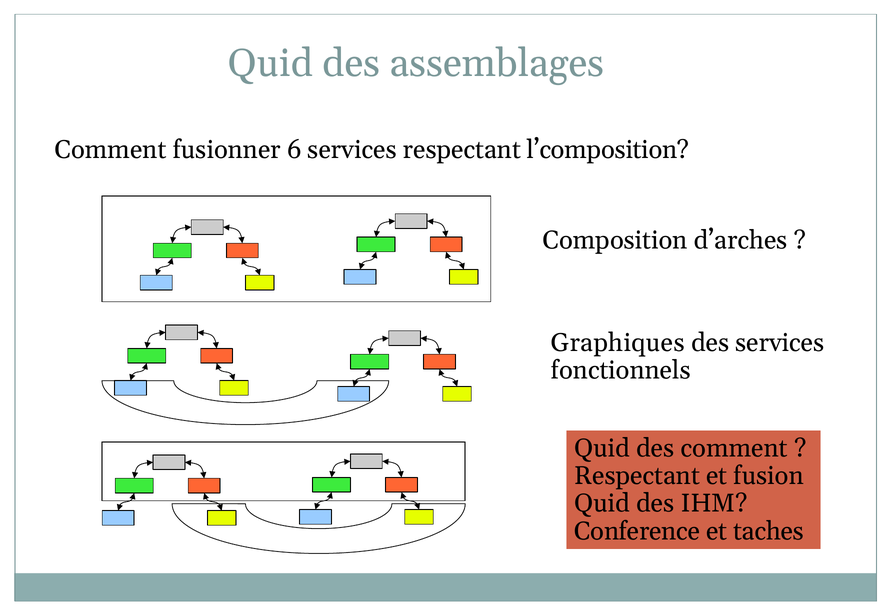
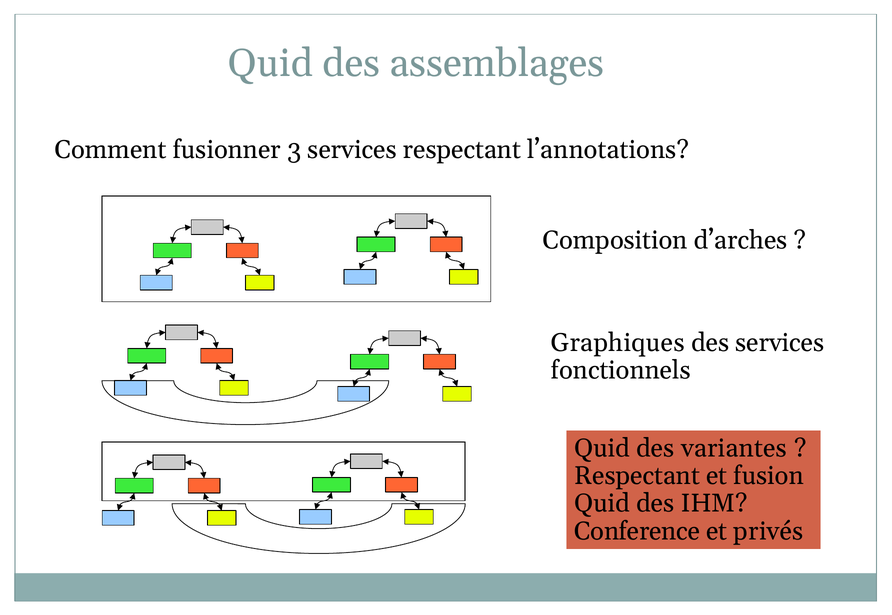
6: 6 -> 3 (294, 150)
l’composition: l’composition -> l’annotations (608, 150)
des comment: comment -> variantes (734, 448)
taches: taches -> privés (768, 531)
